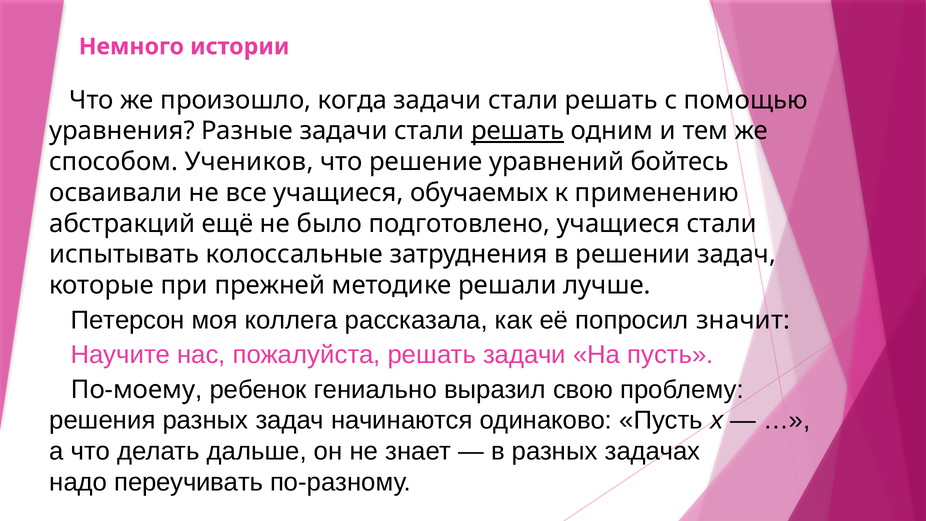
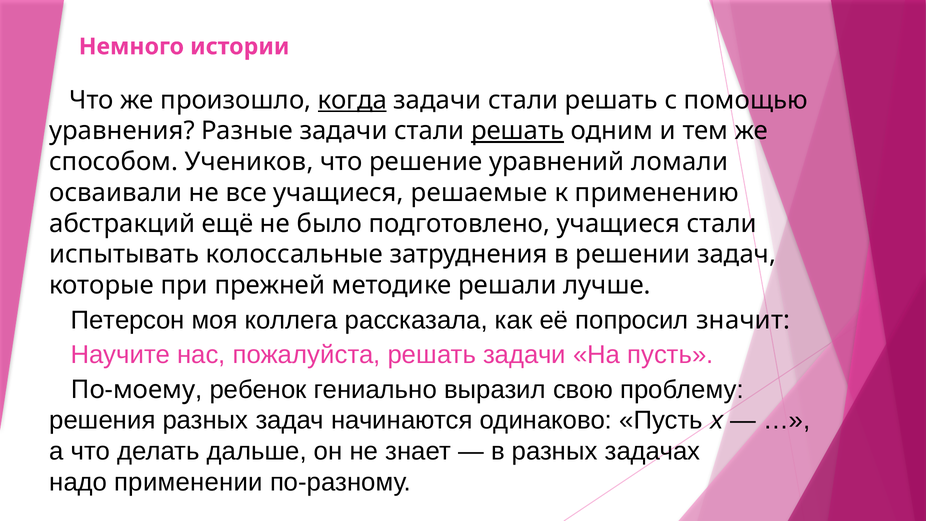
когда underline: none -> present (352, 100)
бойтесь: бойтесь -> ломали (680, 162)
обучаемых: обучаемых -> решаемые (479, 193)
переучивать: переучивать -> применении (188, 482)
